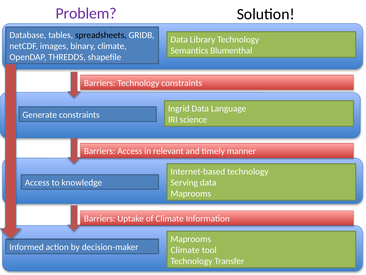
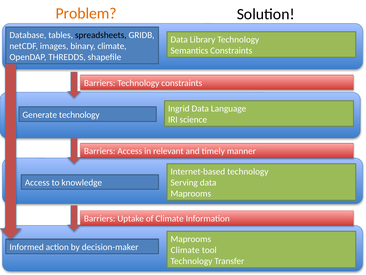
Problem colour: purple -> orange (86, 14)
Semantics Blumenthal: Blumenthal -> Constraints (231, 51)
Generate constraints: constraints -> technology (79, 115)
